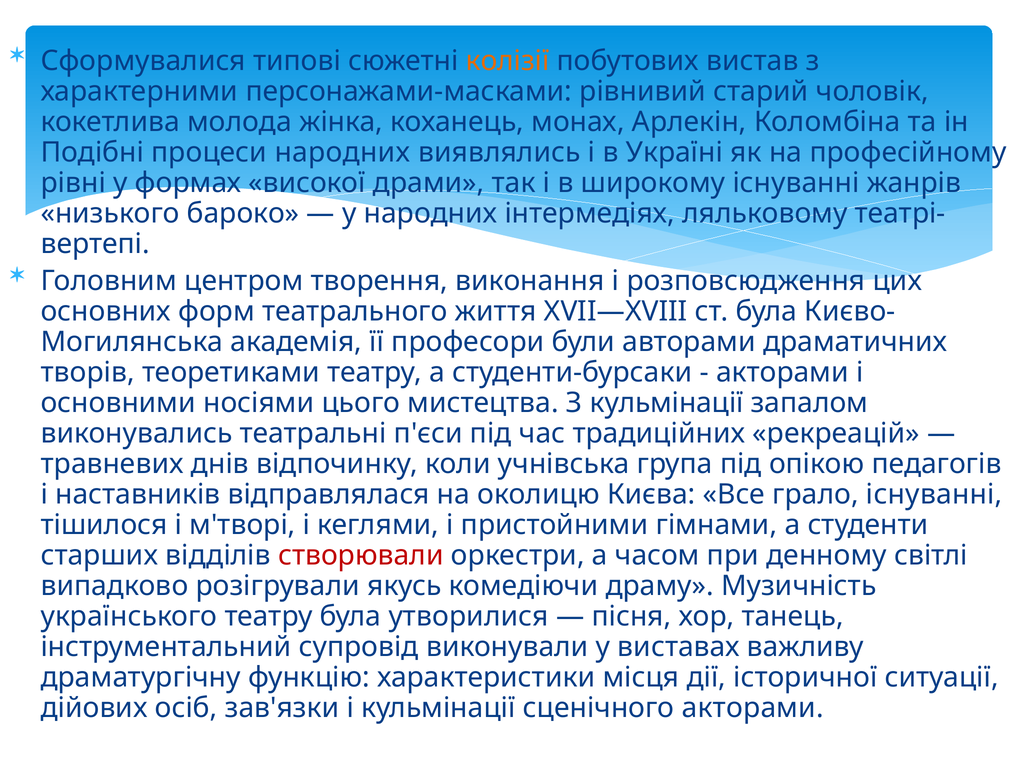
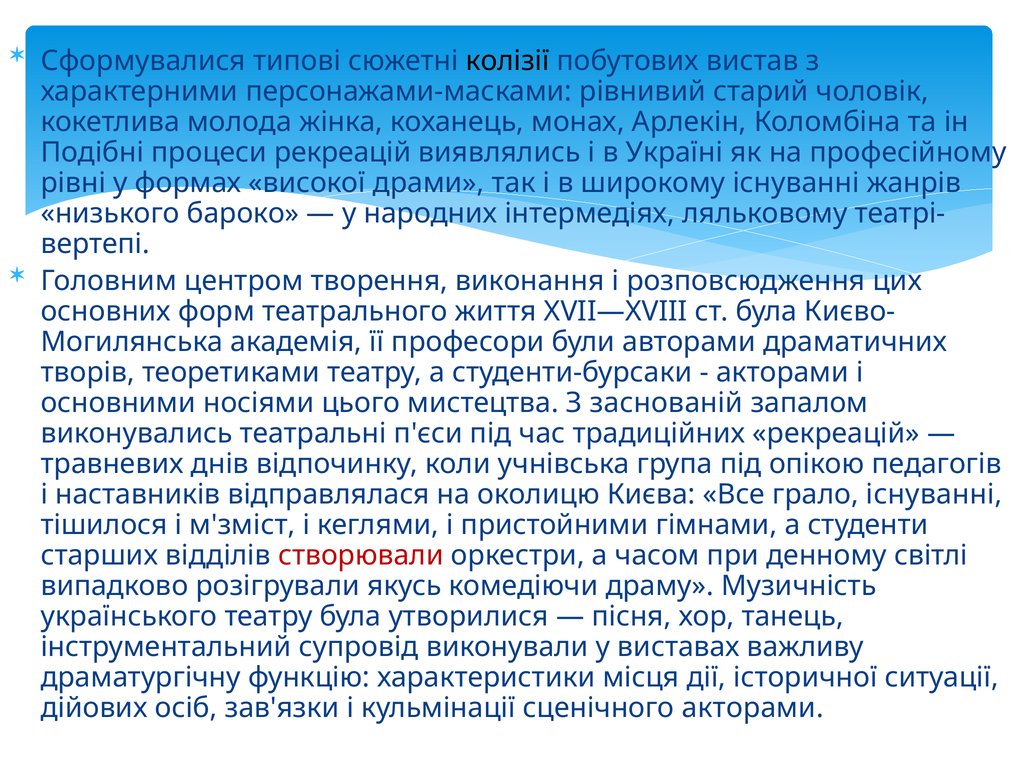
колізії colour: orange -> black (508, 61)
процеси народних: народних -> рекреацій (343, 153)
З кульмінації: кульмінації -> заснованій (666, 403)
м'творі: м'творі -> м'зміст (242, 525)
